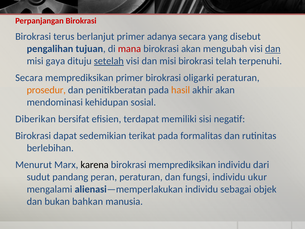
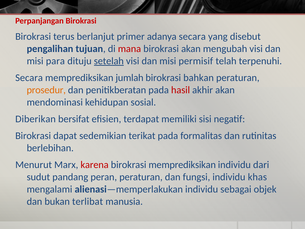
dan underline: present -> none (273, 49)
gaya: gaya -> para (55, 61)
misi birokrasi: birokrasi -> permisif (196, 61)
memprediksikan primer: primer -> jumlah (130, 78)
oligarki: oligarki -> bahkan (199, 78)
hasil colour: orange -> red (181, 90)
karena colour: black -> red (95, 165)
ukur: ukur -> khas (257, 177)
bahkan: bahkan -> terlibat (88, 201)
